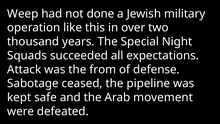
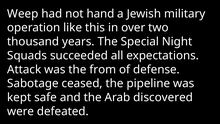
done: done -> hand (100, 14)
movement: movement -> discovered (163, 97)
